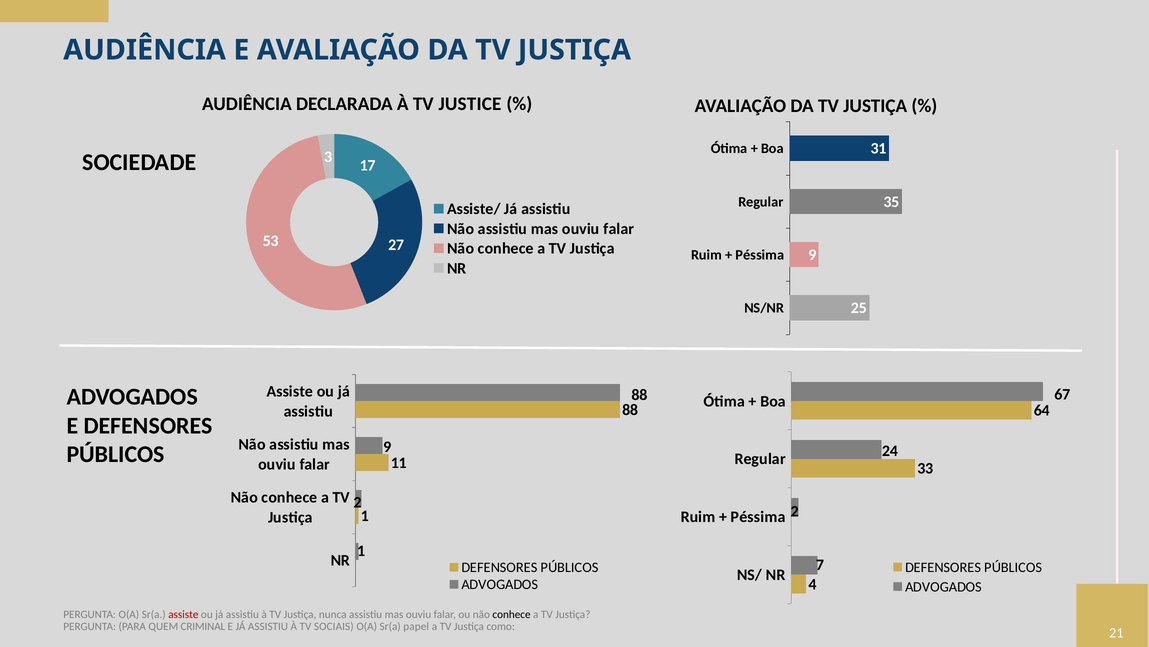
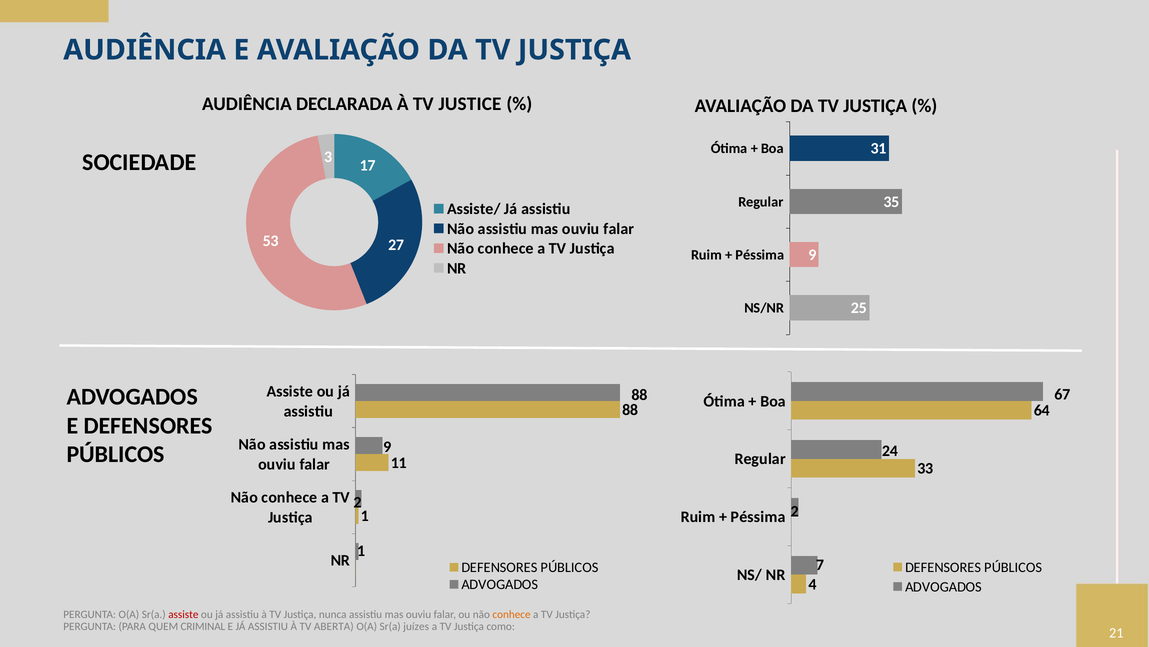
conhece colour: black -> orange (512, 614)
SOCIAIS: SOCIAIS -> ABERTA (334, 626)
papel: papel -> juízes (416, 626)
